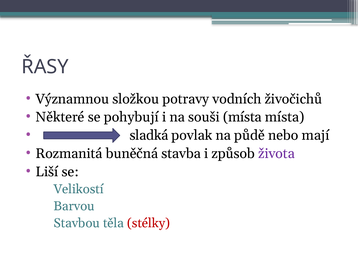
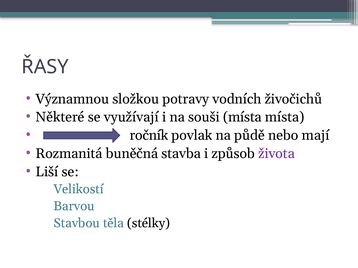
pohybují: pohybují -> využívají (131, 117)
sladká: sladká -> ročník (149, 136)
stélky colour: red -> black (149, 224)
